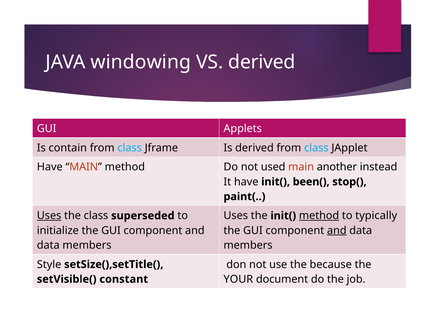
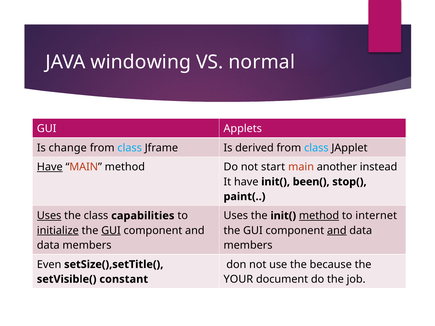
VS derived: derived -> normal (262, 62)
contain: contain -> change (68, 148)
Have underline: none -> present (50, 167)
used: used -> start (273, 167)
superseded: superseded -> capabilities (143, 216)
typically: typically -> internet (376, 216)
initialize underline: none -> present (58, 231)
GUI underline: none -> present (111, 231)
Style: Style -> Even (49, 265)
